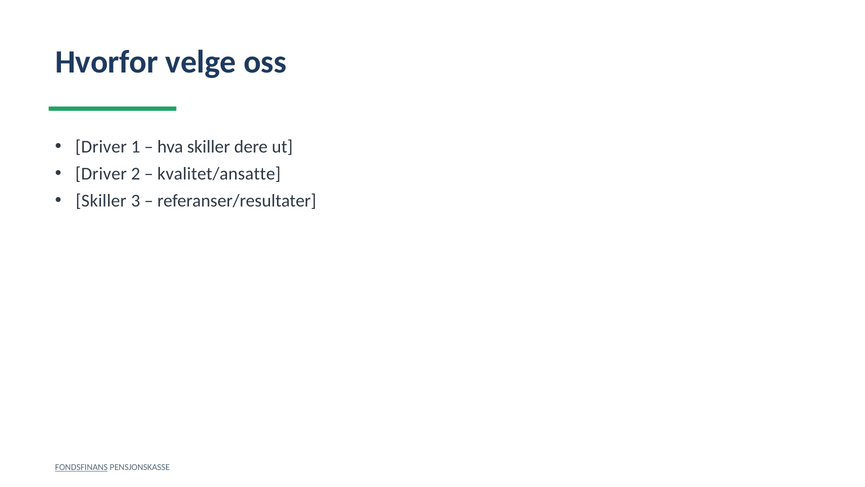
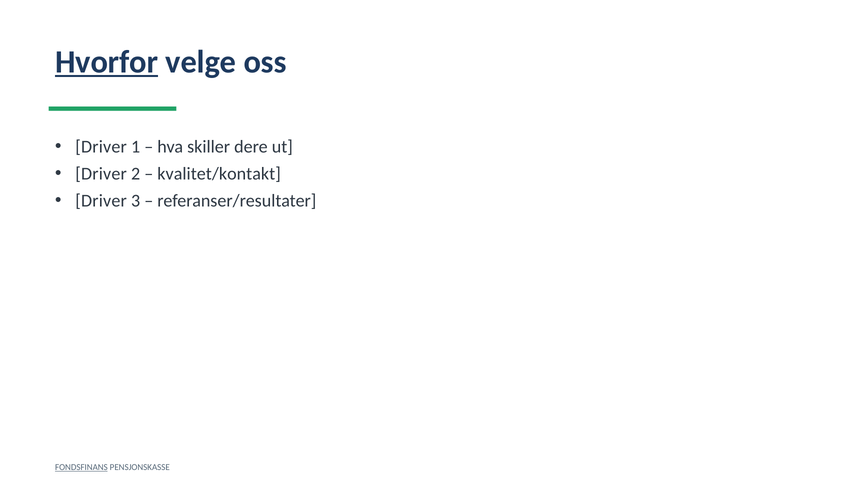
Hvorfor underline: none -> present (107, 62)
kvalitet/ansatte: kvalitet/ansatte -> kvalitet/kontakt (219, 174)
Skiller: Skiller -> Driver (101, 201)
